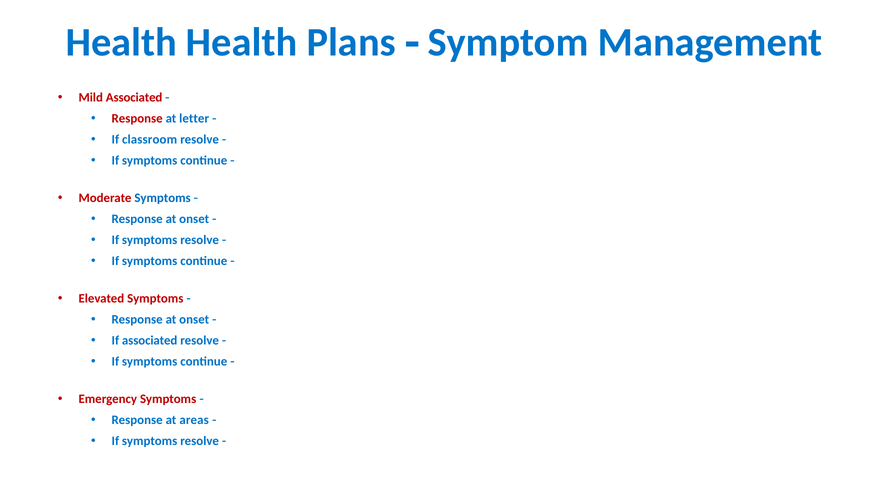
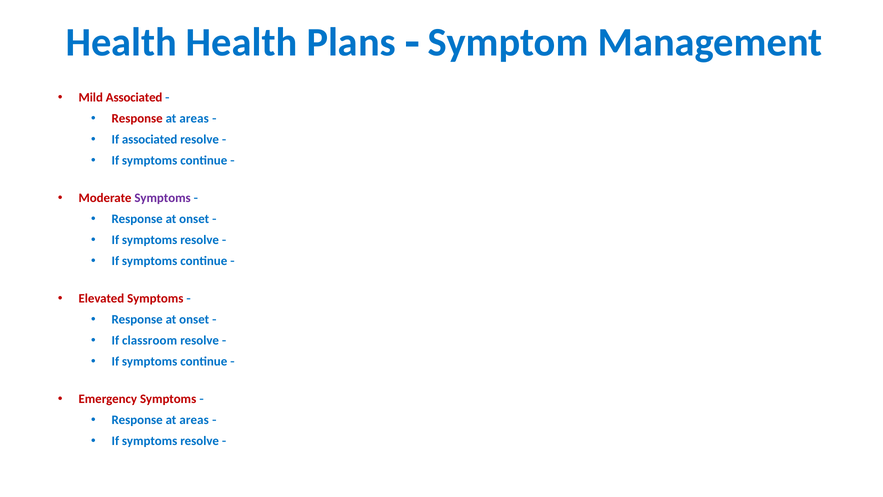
letter: letter -> areas (194, 118)
If classroom: classroom -> associated (150, 139)
Symptoms colour: blue -> purple (163, 198)
If associated: associated -> classroom (150, 340)
